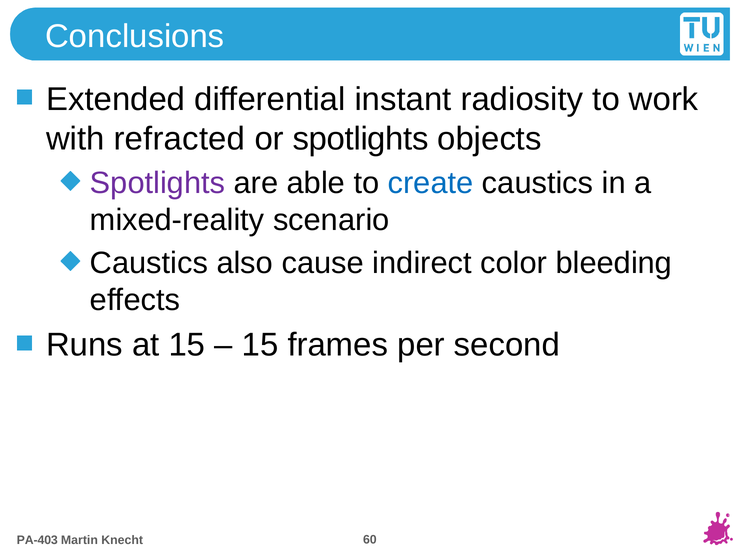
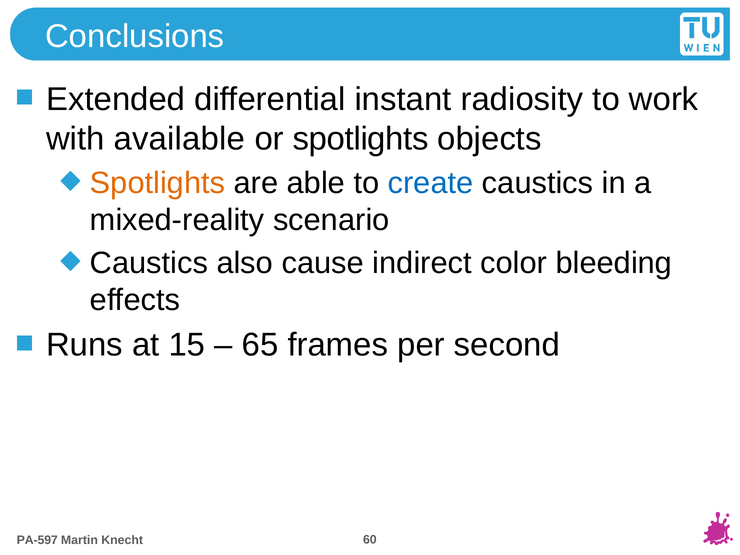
refracted: refracted -> available (179, 139)
Spotlights colour: purple -> orange (157, 183)
15: 15 -> 65 (260, 345)
PA-403: PA-403 -> PA-597 (37, 540)
